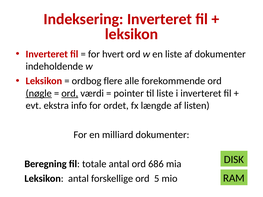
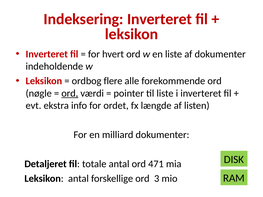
nøgle underline: present -> none (39, 93)
Beregning: Beregning -> Detaljeret (46, 164)
686: 686 -> 471 (156, 164)
5: 5 -> 3 (157, 179)
